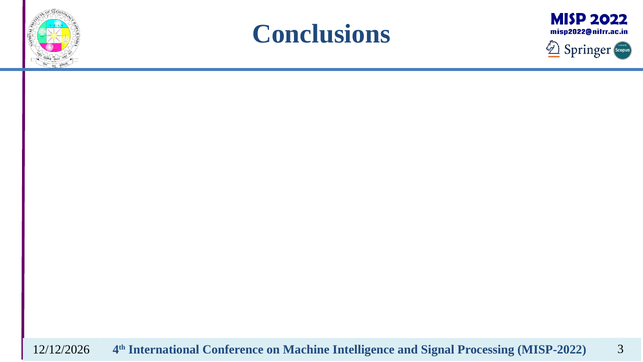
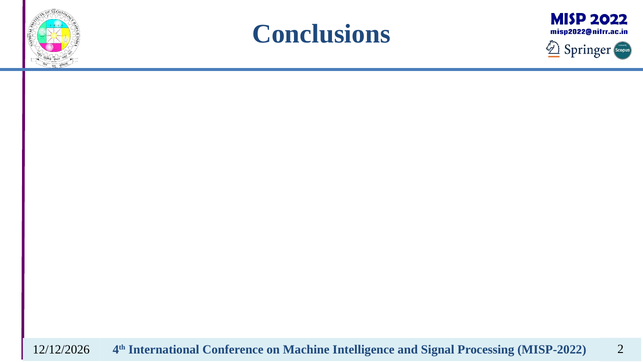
3: 3 -> 2 (621, 349)
